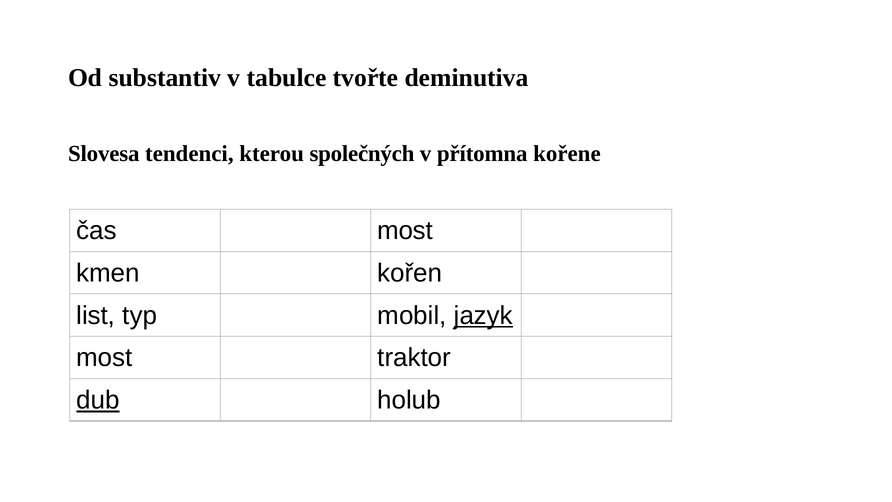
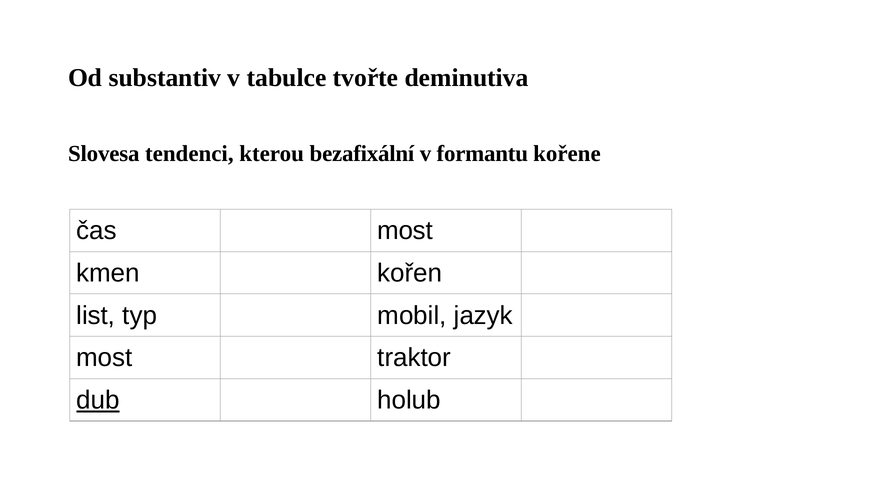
společných: společných -> bezafixální (362, 154)
přítomna: přítomna -> formantu (482, 154)
jazyk underline: present -> none (483, 315)
